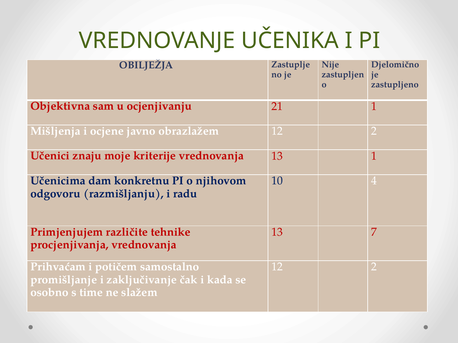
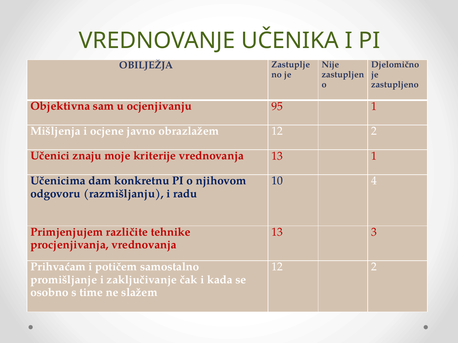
21: 21 -> 95 (277, 106)
7: 7 -> 3 (374, 232)
